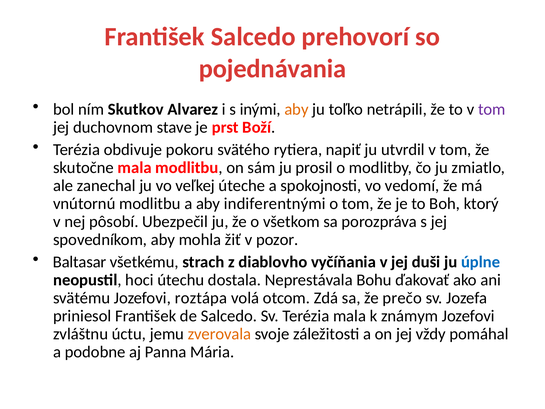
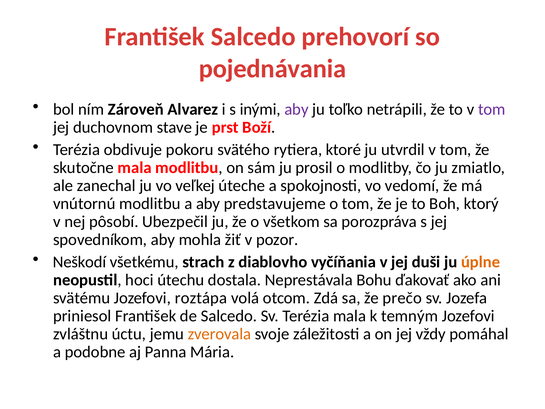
Skutkov: Skutkov -> Zároveň (136, 109)
aby colour: orange -> purple (296, 109)
napiť: napiť -> ktoré (344, 150)
indiferentnými: indiferentnými -> predstavujeme (275, 204)
Baltasar: Baltasar -> Neškodí (80, 262)
úplne colour: blue -> orange (481, 262)
známym: známym -> temným (410, 316)
